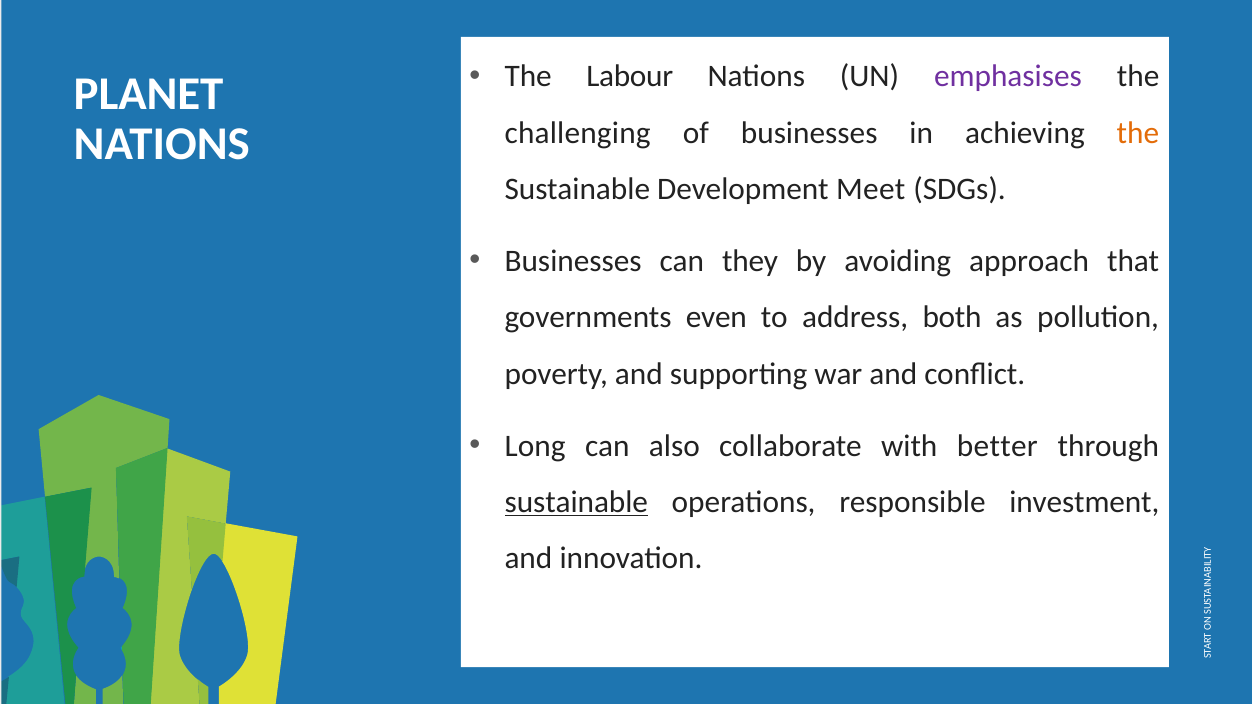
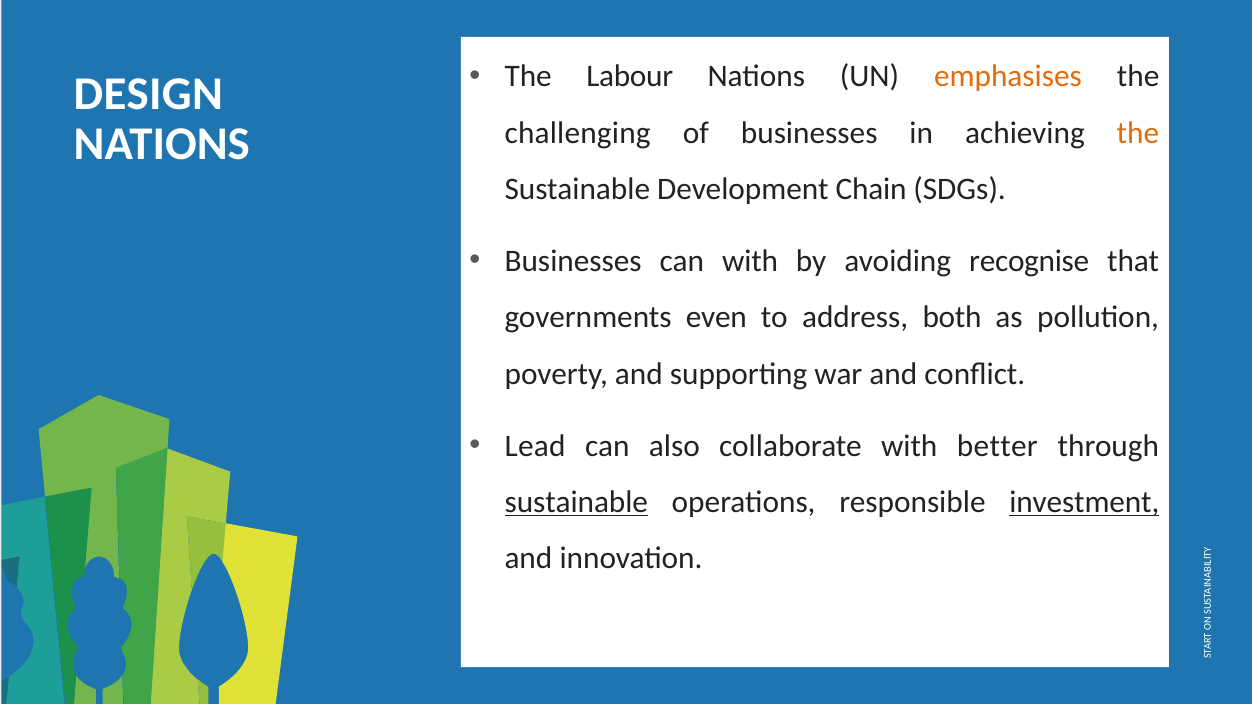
emphasises colour: purple -> orange (1008, 77)
PLANET: PLANET -> DESIGN (148, 94)
Meet: Meet -> Chain (871, 189)
can they: they -> with (750, 261)
approach: approach -> recognise (1029, 261)
Long: Long -> Lead (535, 446)
investment underline: none -> present (1084, 502)
